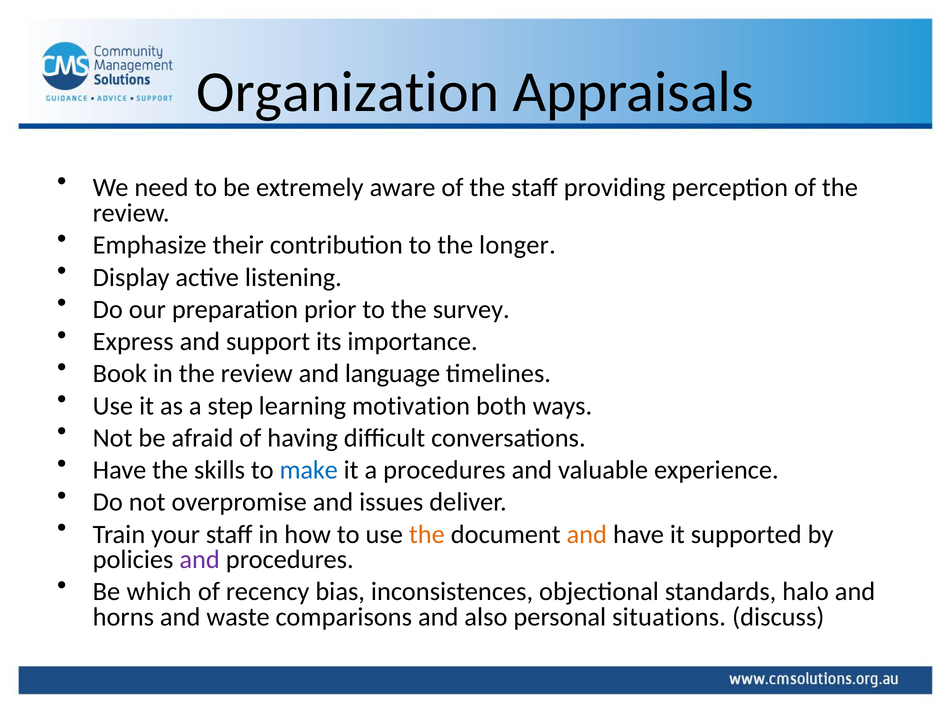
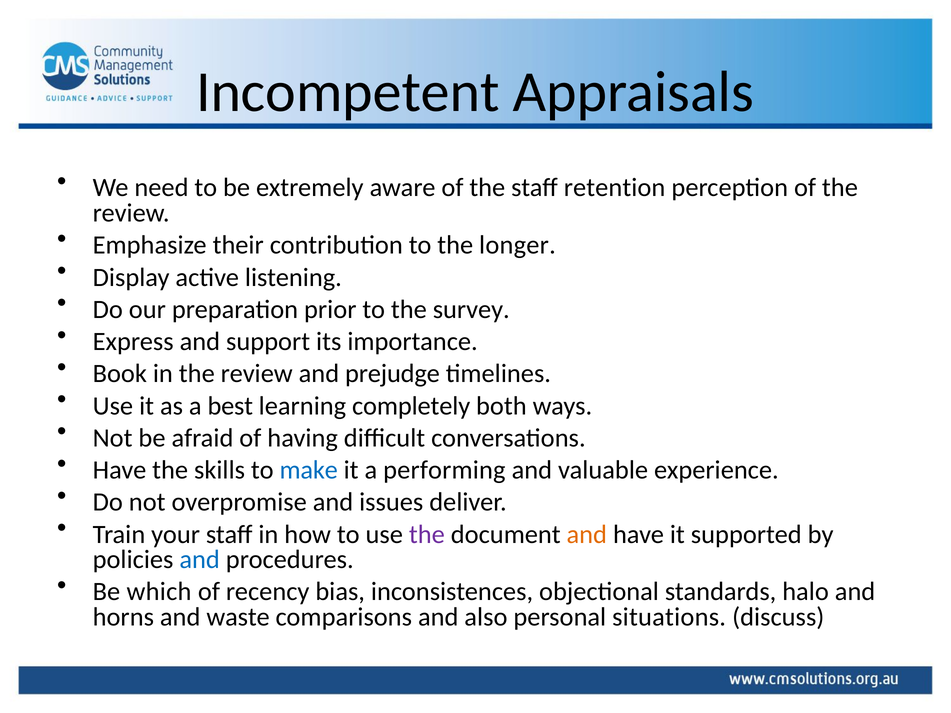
Organization: Organization -> Incompetent (348, 92)
providing: providing -> retention (615, 188)
language: language -> prejudge (392, 374)
step: step -> best (230, 406)
motivation: motivation -> completely (411, 406)
a procedures: procedures -> performing (444, 470)
the colour: orange -> purple (427, 534)
and colour: purple -> blue (200, 560)
